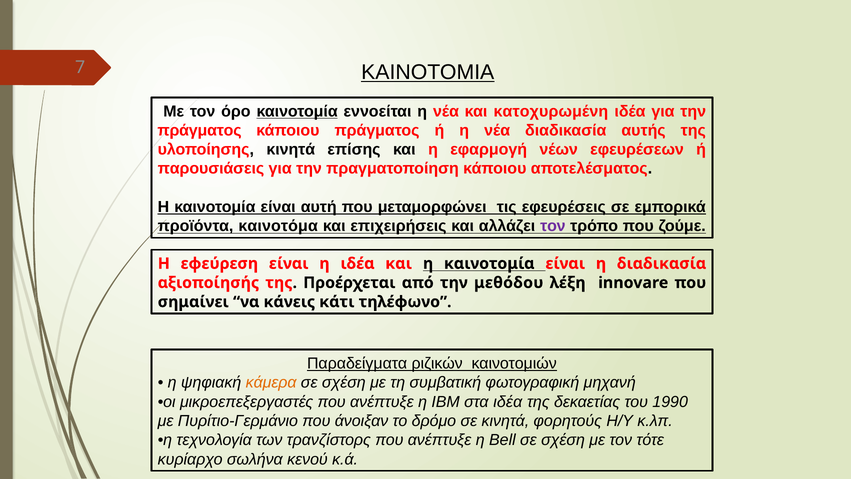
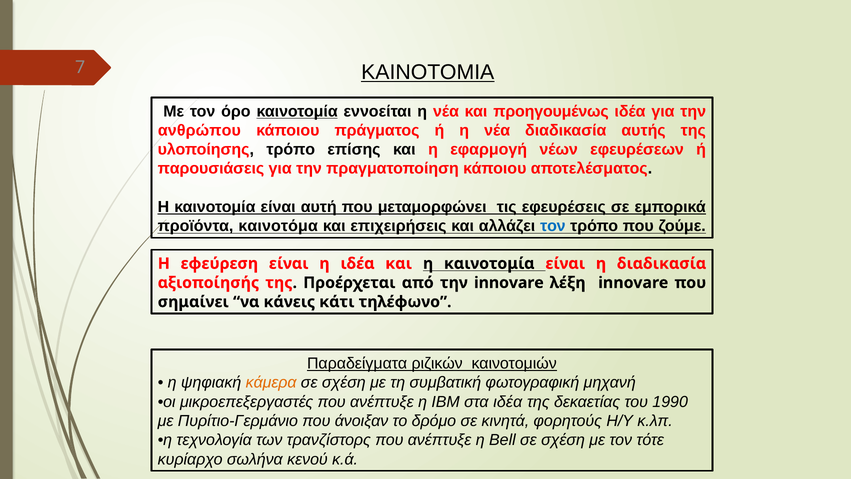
κατοχυρωμένη: κατοχυρωμένη -> προηγουμένως (551, 111)
πράγματος: πράγματος -> ανθρώπου (199, 130)
υλοποίησης κινητά: κινητά -> τρόπο (291, 149)
τον colour: purple -> blue (553, 226)
την μεθόδου: μεθόδου -> innovare (509, 283)
